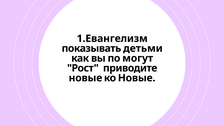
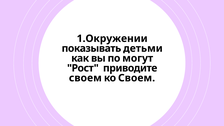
1.Евангелизм: 1.Евангелизм -> 1.Окружении (112, 39)
новые: новые -> своем (85, 78)
ко Новые: Новые -> Своем (137, 78)
